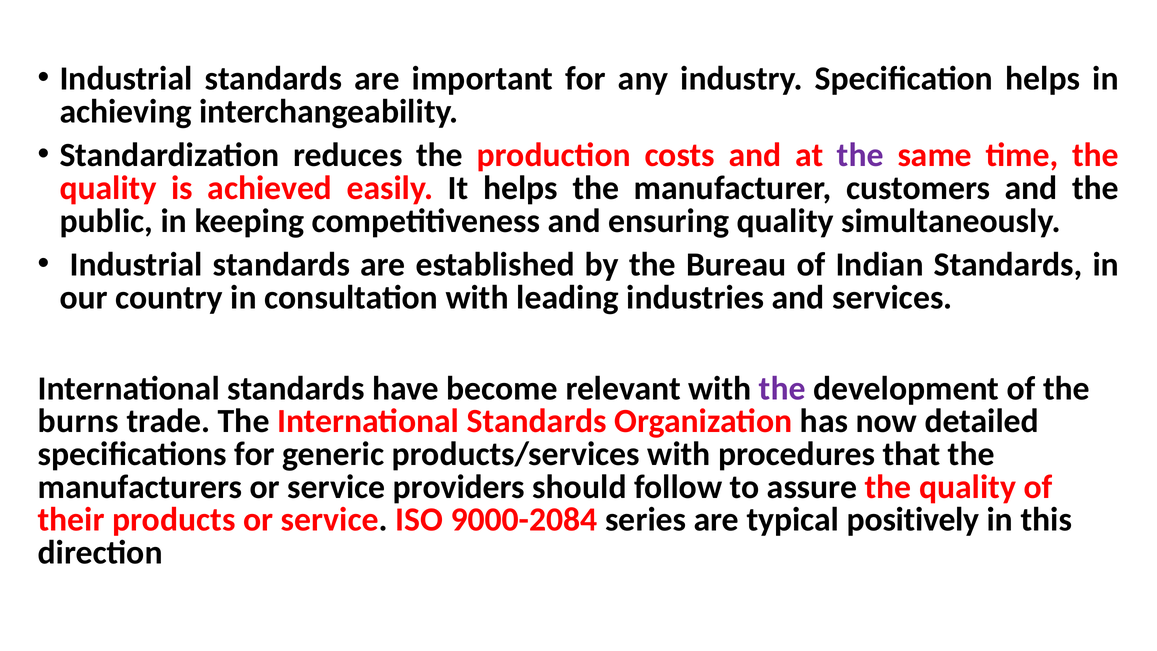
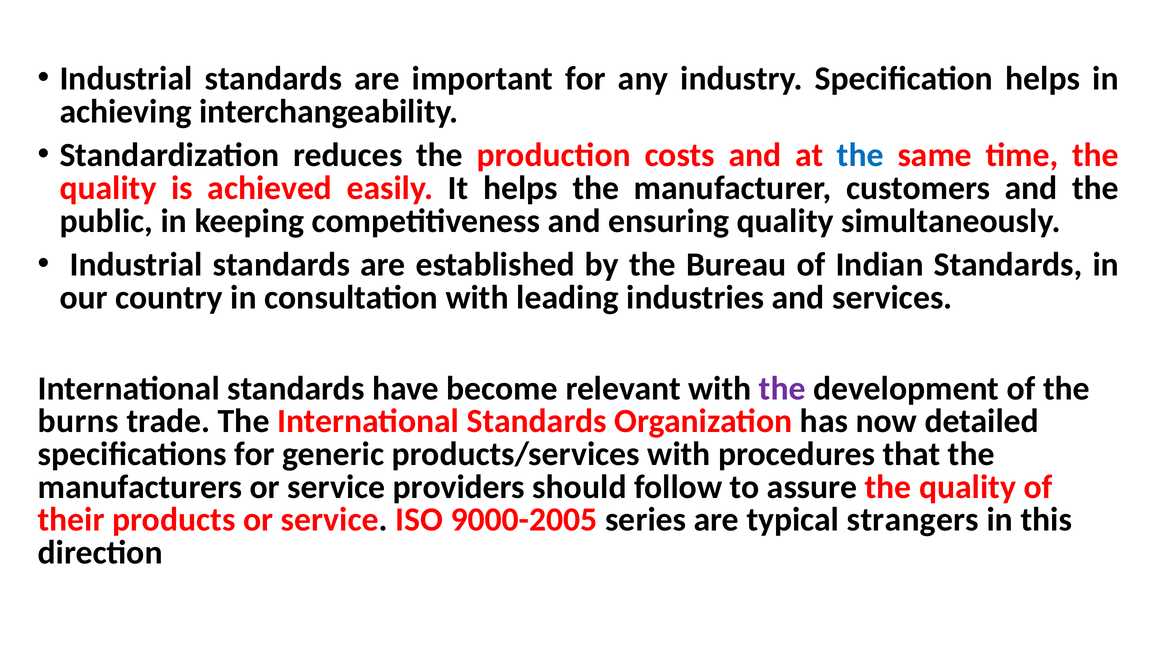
the colour: purple -> blue (860, 155)
9000-2084: 9000-2084 -> 9000-2005 (524, 520)
positively: positively -> strangers (913, 520)
